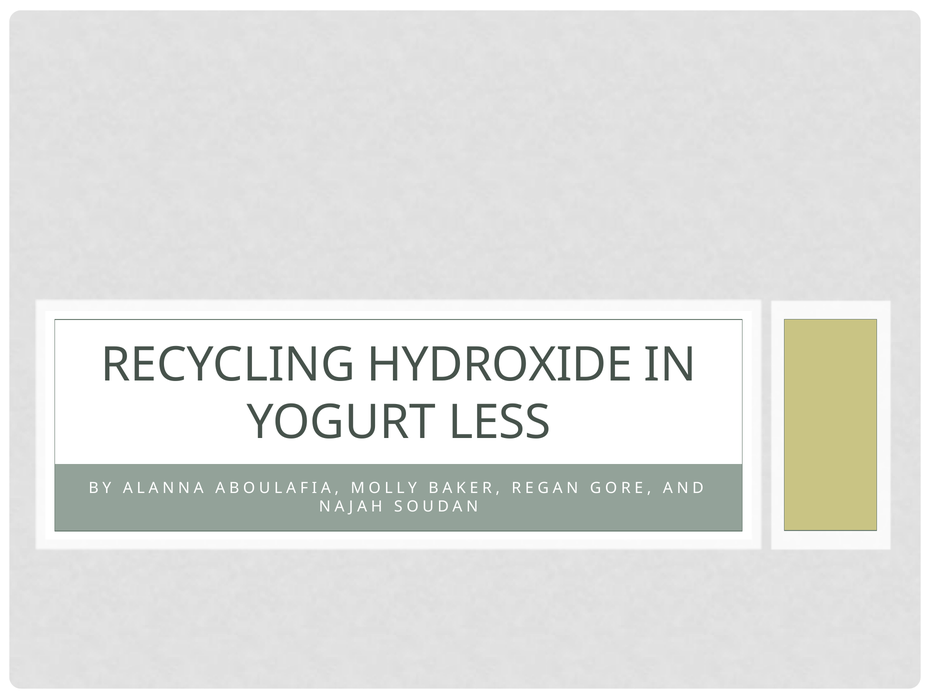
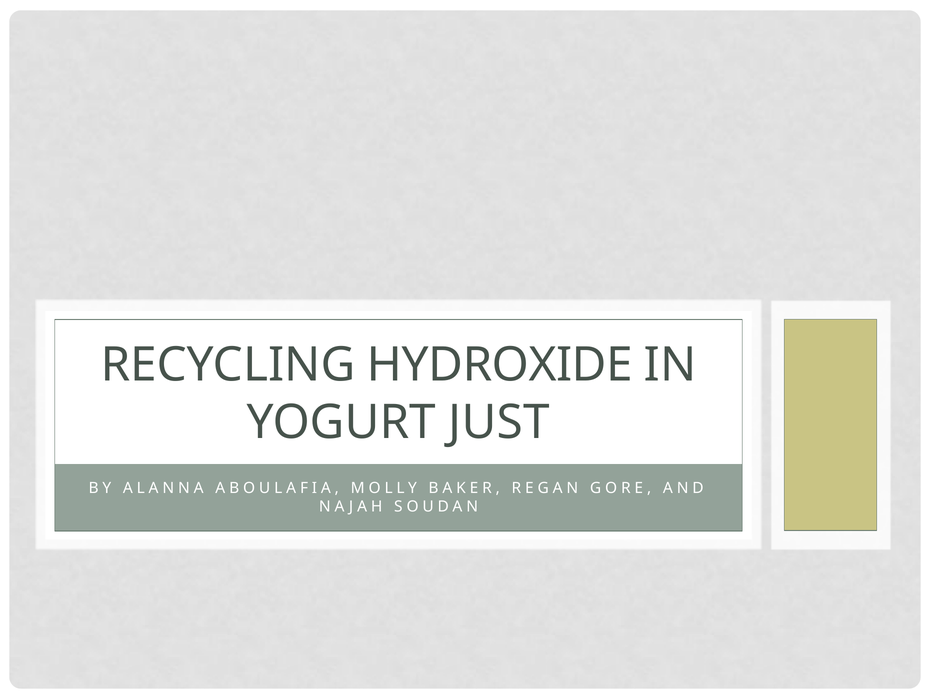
LESS: LESS -> JUST (499, 422)
